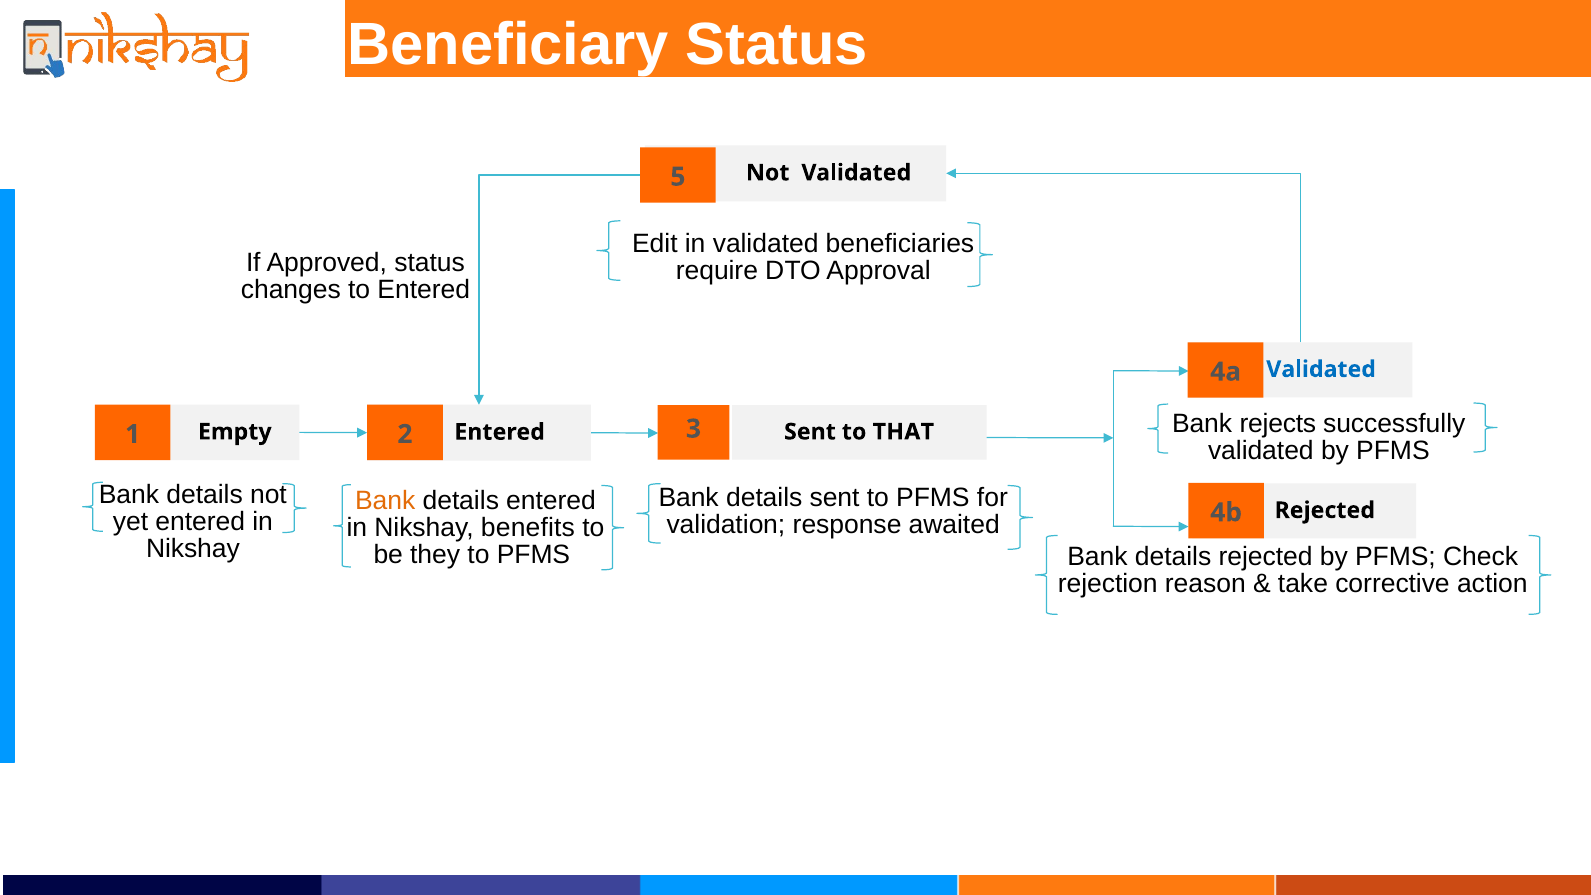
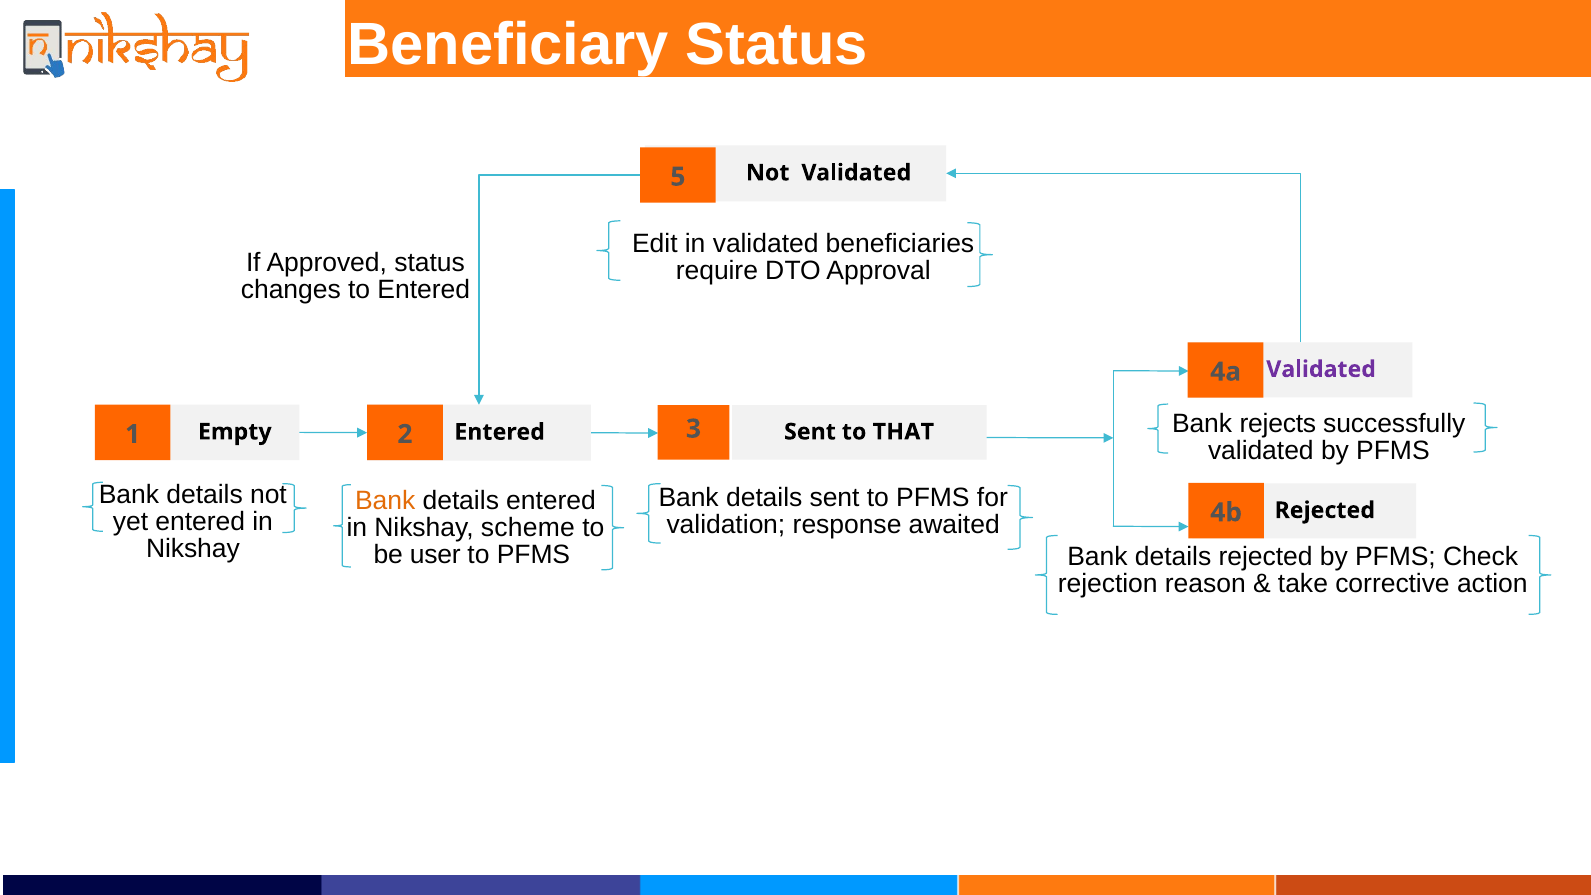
Validated colour: blue -> purple (1321, 369)
benefits: benefits -> scheme (528, 528)
they: they -> user (435, 555)
